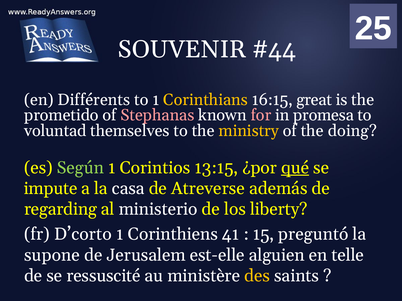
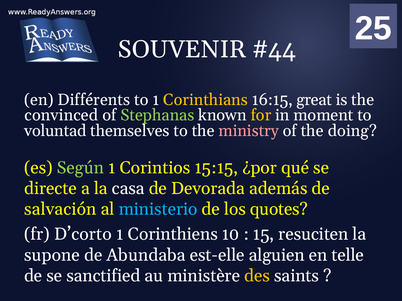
prometido: prometido -> convinced (61, 115)
Stephanas colour: pink -> light green (157, 115)
for colour: pink -> yellow (261, 115)
promesa: promesa -> moment (323, 115)
ministry colour: yellow -> pink (249, 131)
13:15: 13:15 -> 15:15 (216, 168)
qué underline: present -> none (295, 168)
impute: impute -> directe (50, 189)
Atreverse: Atreverse -> Devorada (208, 189)
regarding: regarding -> salvación (60, 210)
ministerio colour: white -> light blue (158, 210)
liberty: liberty -> quotes (279, 210)
Corinthiens 41: 41 -> 10 (231, 235)
preguntó: preguntó -> resuciten (313, 235)
Jerusalem: Jerusalem -> Abundaba (146, 255)
ressuscité: ressuscité -> sanctified (103, 276)
